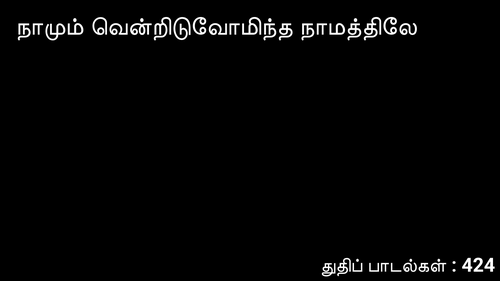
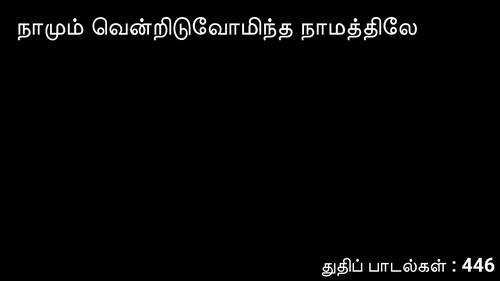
424: 424 -> 446 (478, 266)
